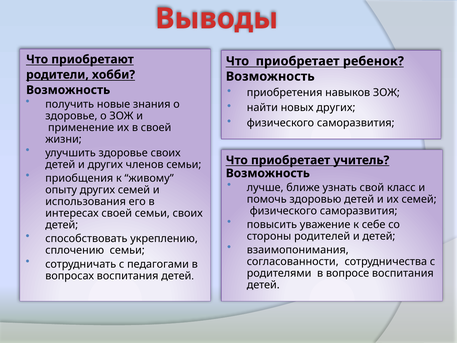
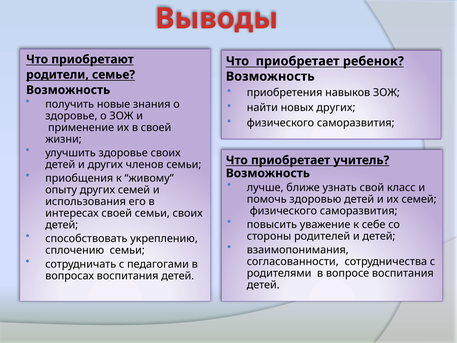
хобби: хобби -> семье (113, 75)
